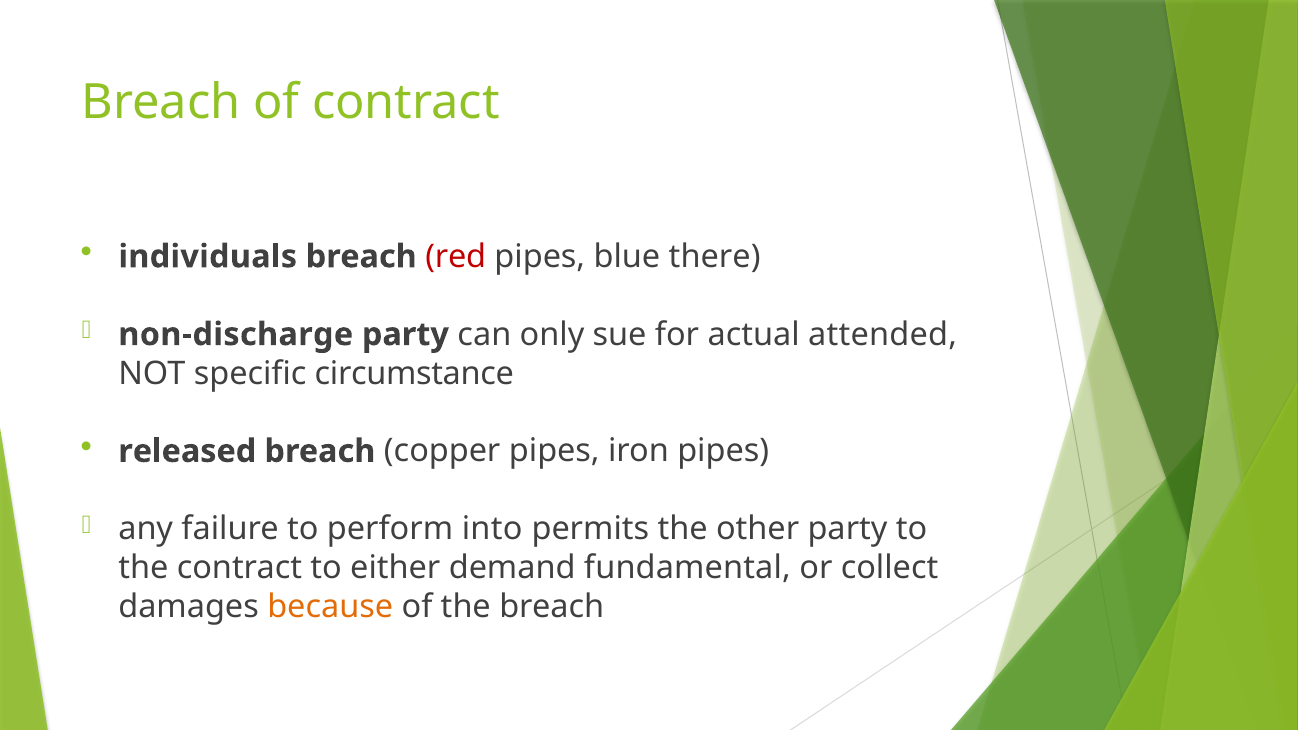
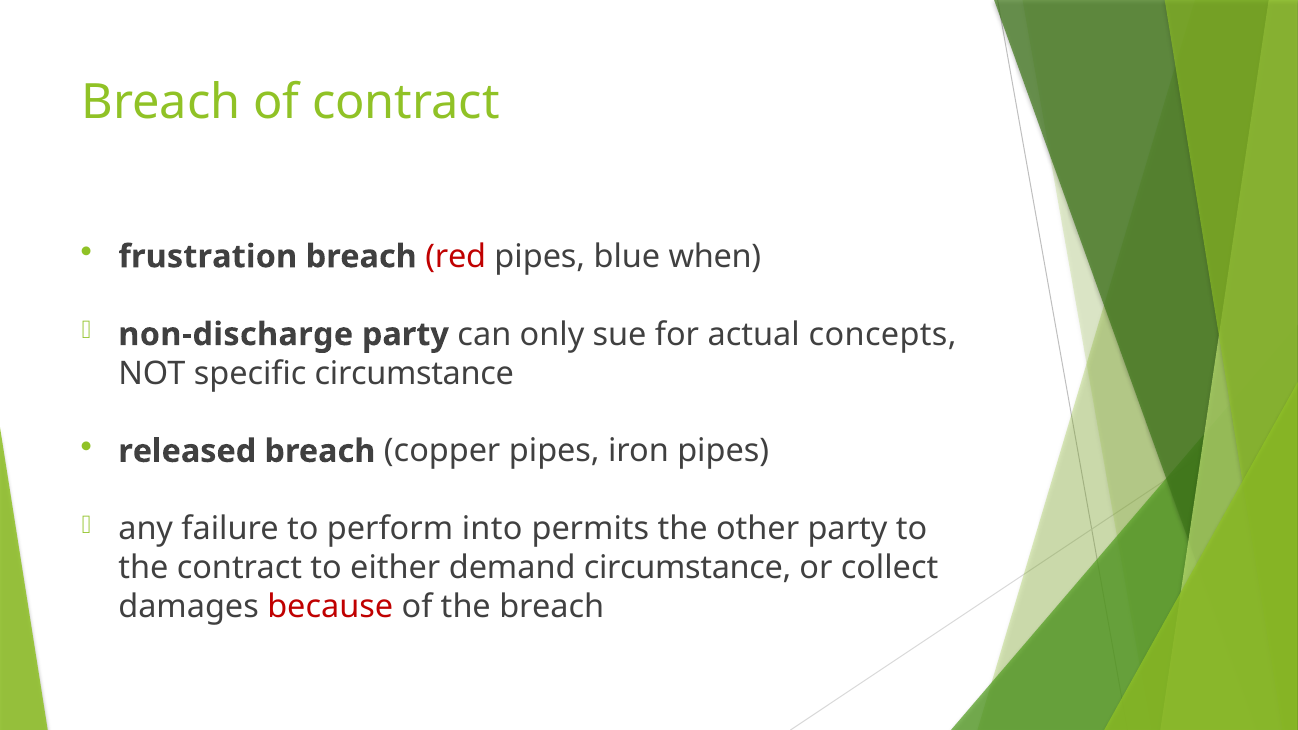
individuals: individuals -> frustration (208, 257)
there: there -> when (715, 257)
attended: attended -> concepts (883, 335)
demand fundamental: fundamental -> circumstance (688, 568)
because colour: orange -> red (330, 607)
